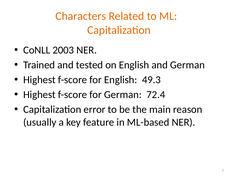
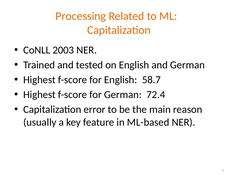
Characters: Characters -> Processing (81, 16)
49.3: 49.3 -> 58.7 (151, 80)
